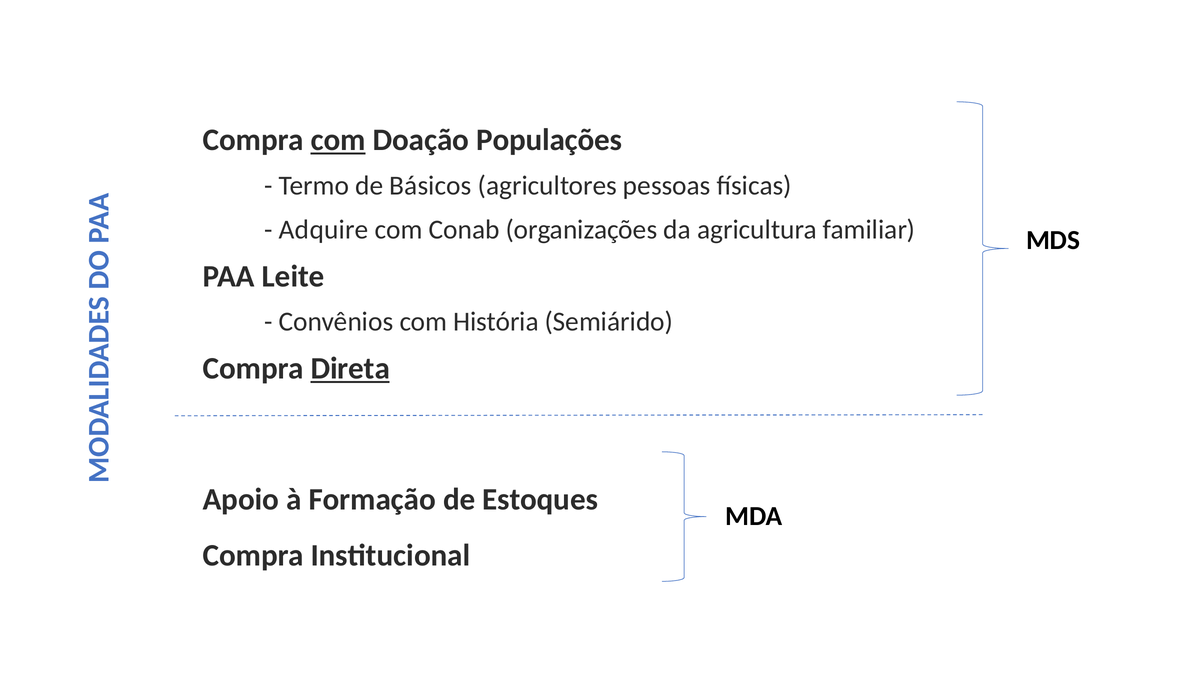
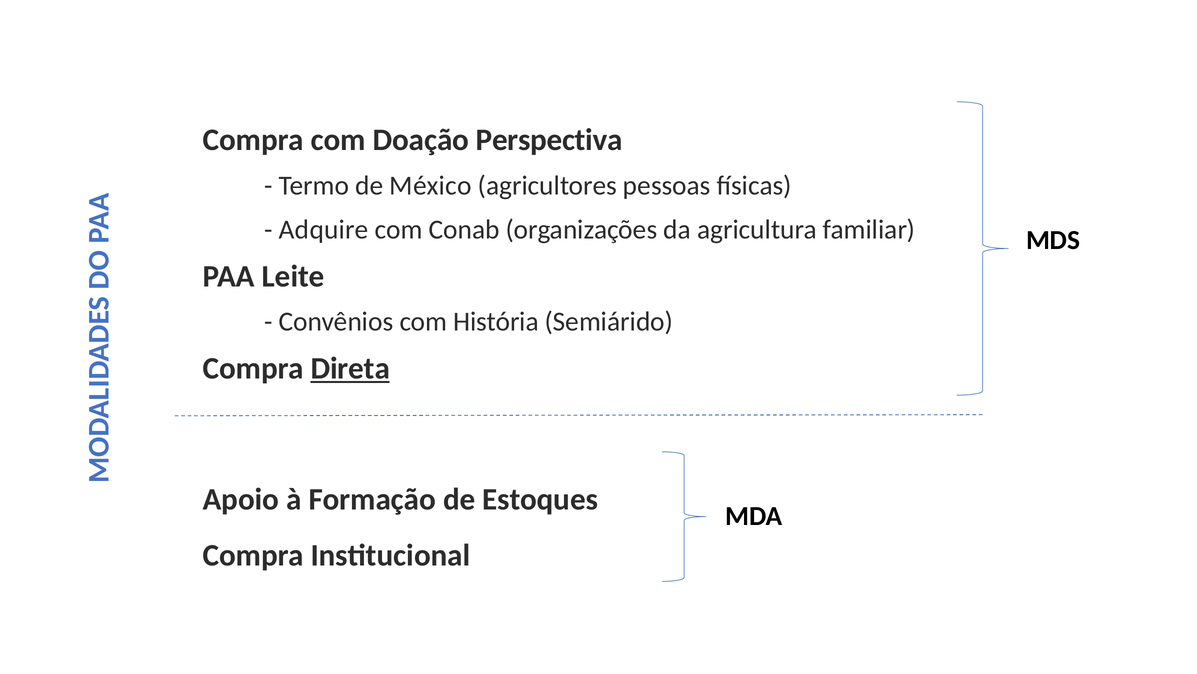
com underline: present -> none (338, 140)
Populações: Populações -> Perspectiva (549, 140)
Básicos: Básicos -> México (430, 186)
